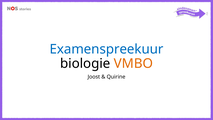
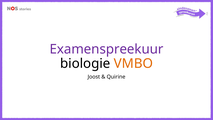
Examenspreekuur colour: blue -> purple (107, 49)
